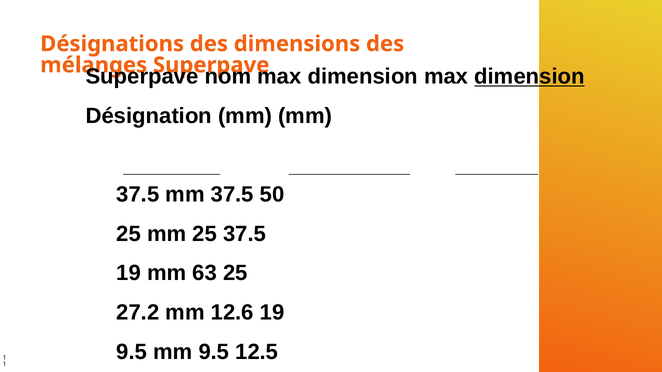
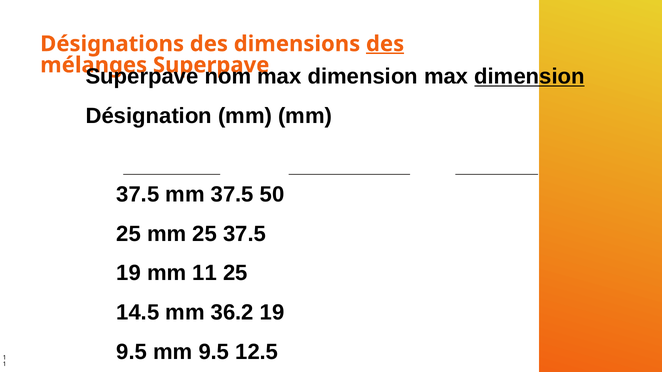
des underline: none -> present (385, 44)
63: 63 -> 11 (205, 273)
27.2: 27.2 -> 14.5 (138, 313)
12.6: 12.6 -> 36.2 (232, 313)
